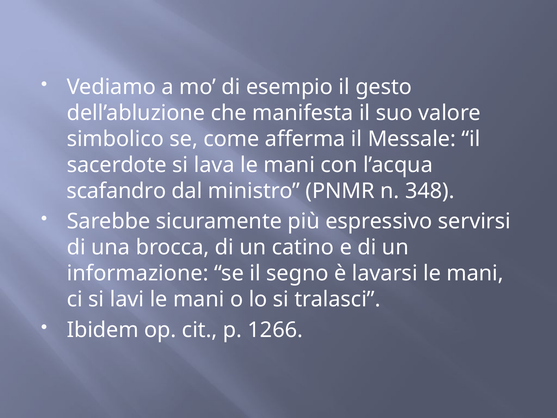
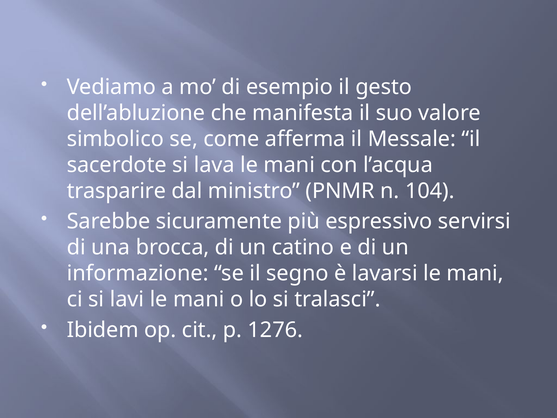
scafandro: scafandro -> trasparire (116, 191)
348: 348 -> 104 (430, 191)
1266: 1266 -> 1276 (275, 330)
